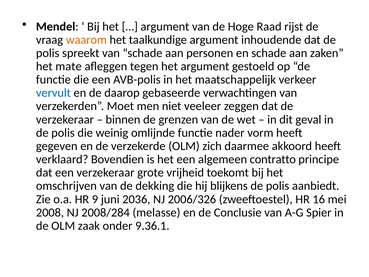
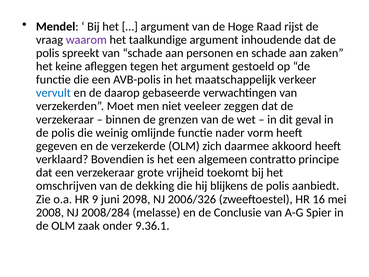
waarom colour: orange -> purple (86, 40)
mate: mate -> keine (69, 66)
2036: 2036 -> 2098 (136, 199)
